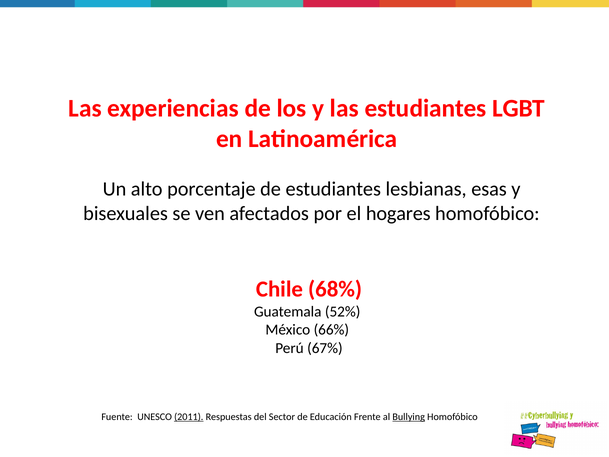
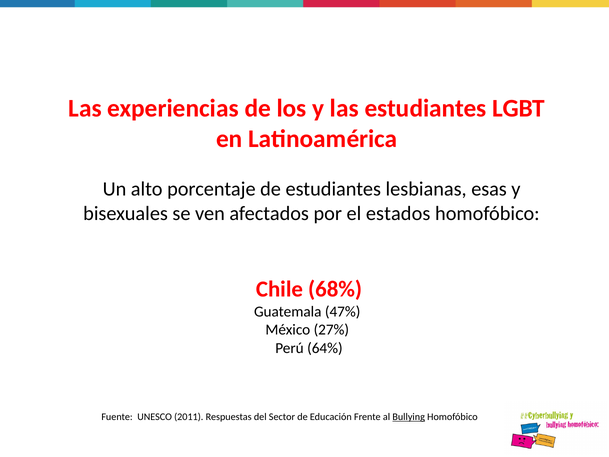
hogares: hogares -> estados (398, 214)
52%: 52% -> 47% (343, 311)
66%: 66% -> 27% (331, 330)
67%: 67% -> 64% (325, 348)
2011 underline: present -> none (189, 417)
